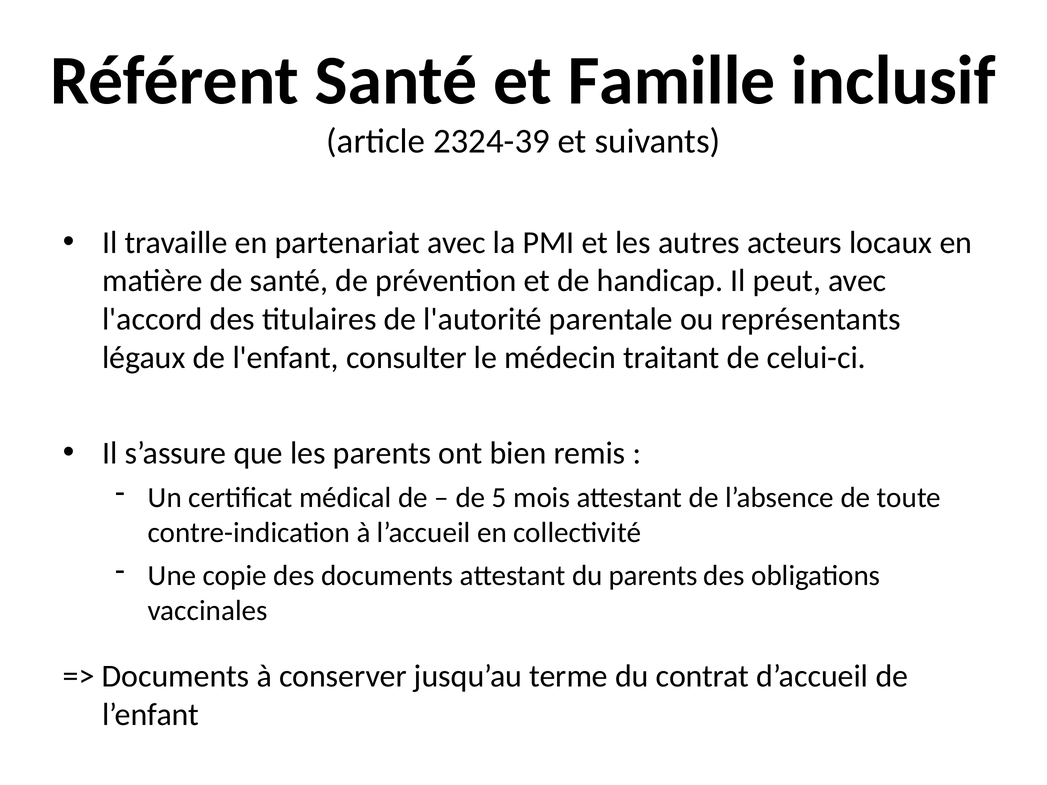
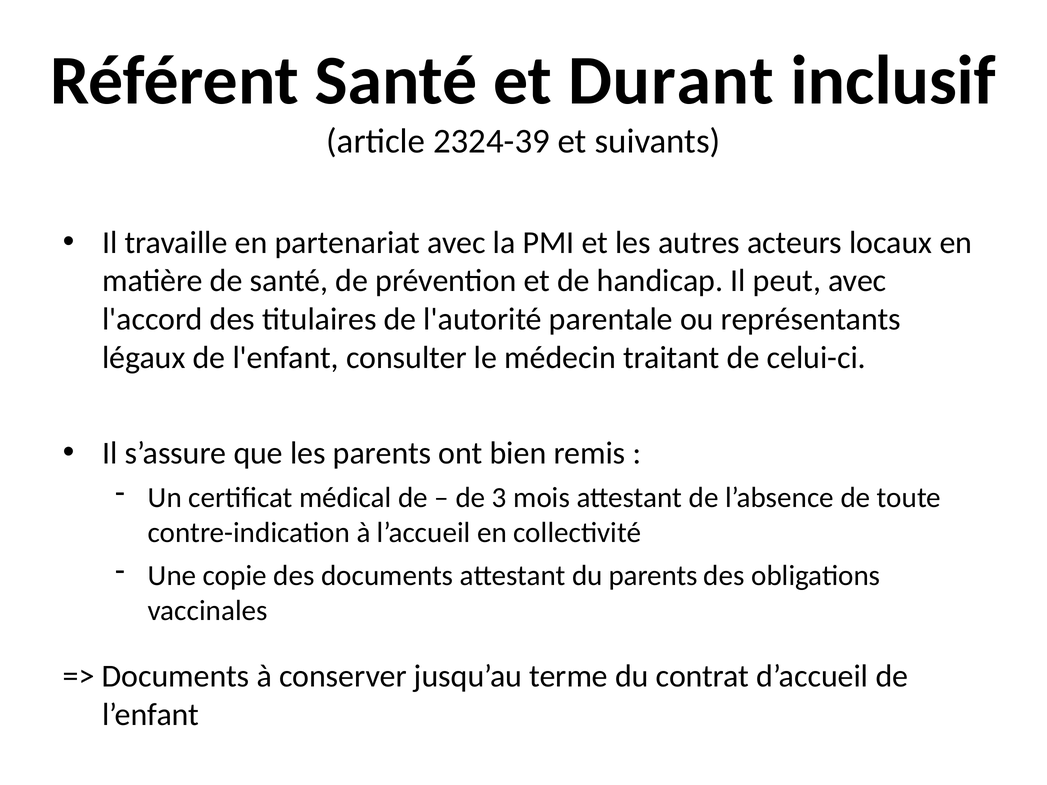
Famille: Famille -> Durant (671, 81)
5: 5 -> 3 (499, 498)
